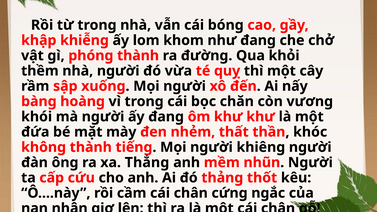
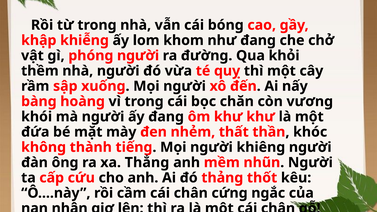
phóng thành: thành -> người (138, 56)
